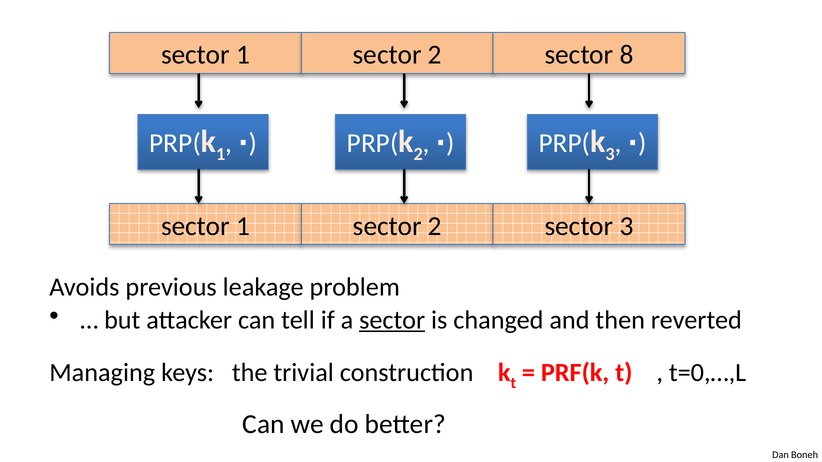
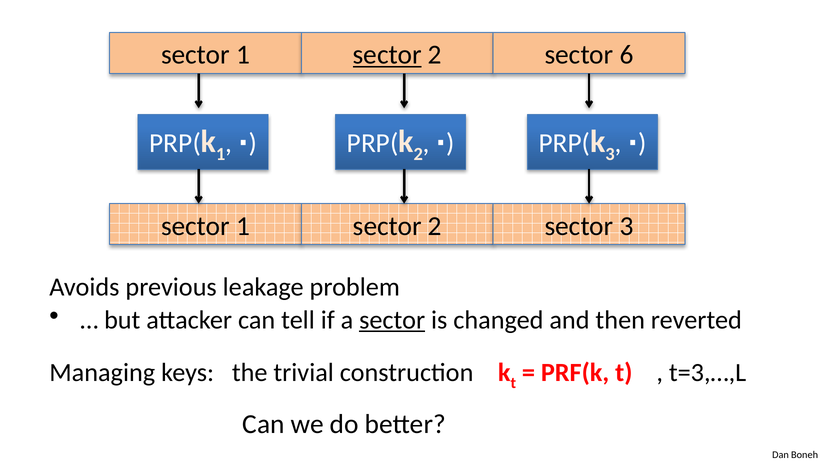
sector underline: none -> present (387, 55)
8: 8 -> 6 (627, 55)
t=0,…,L: t=0,…,L -> t=3,…,L (708, 373)
